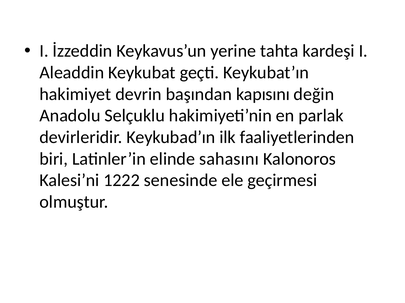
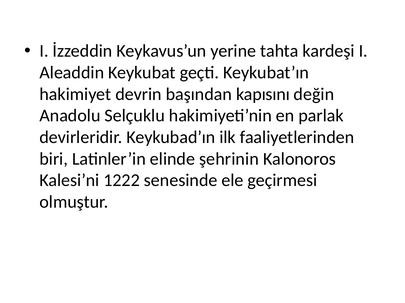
sahasını: sahasını -> şehrinin (229, 159)
